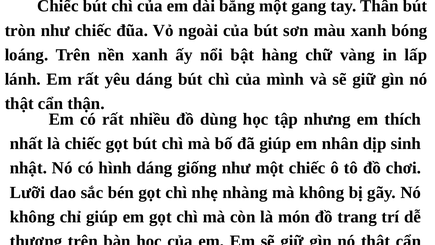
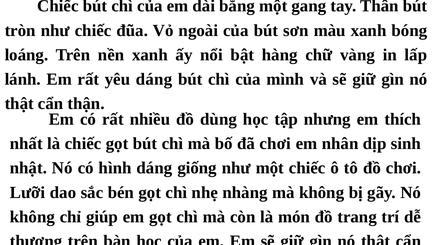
đã giúp: giúp -> chơi (275, 143)
